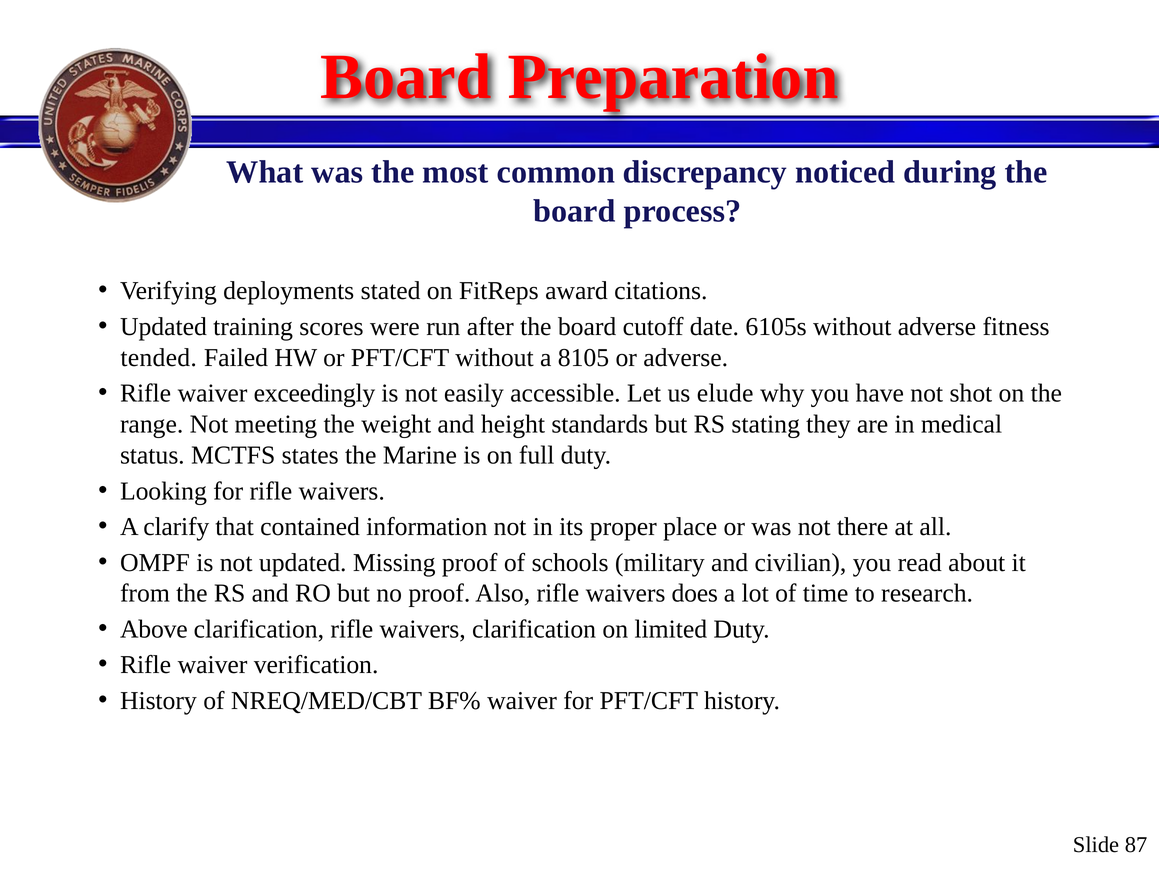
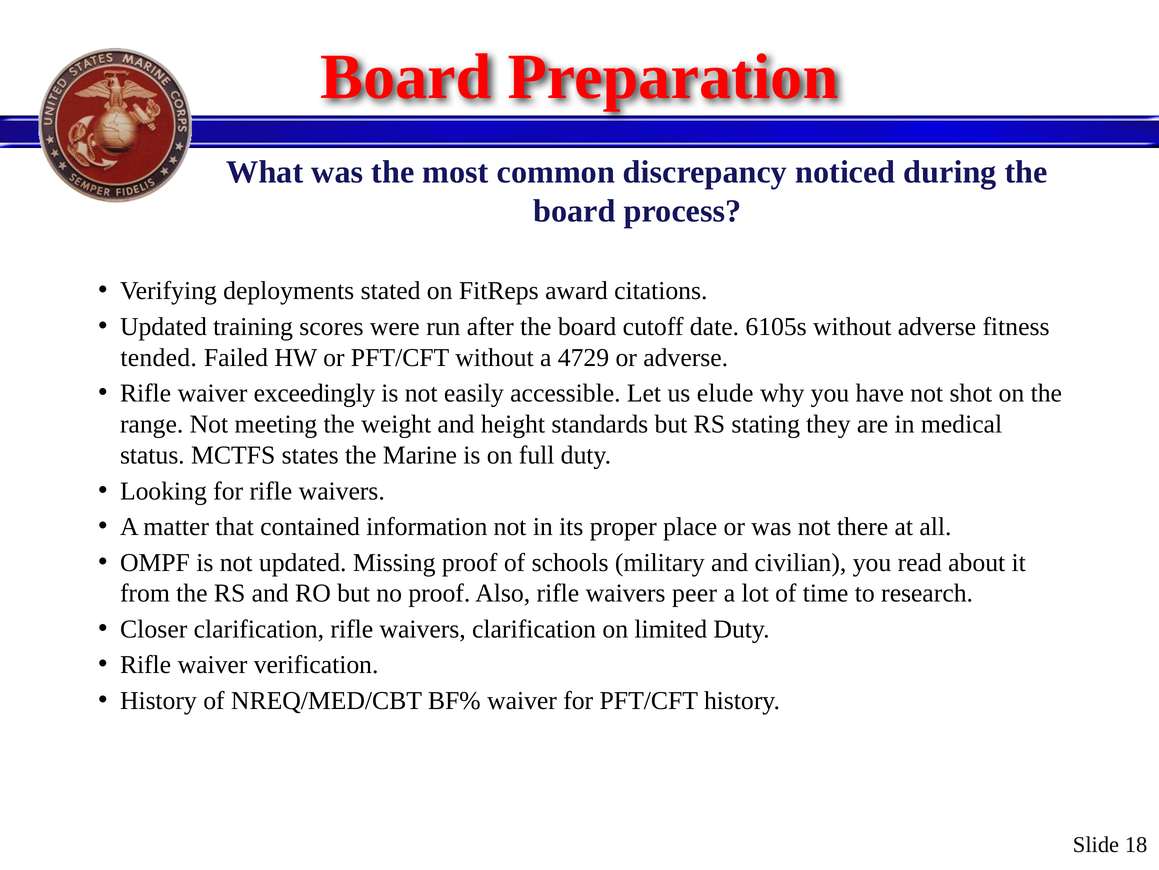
8105: 8105 -> 4729 (583, 357)
clarify: clarify -> matter (176, 526)
does: does -> peer (695, 593)
Above: Above -> Closer (154, 629)
87: 87 -> 18 (1136, 844)
